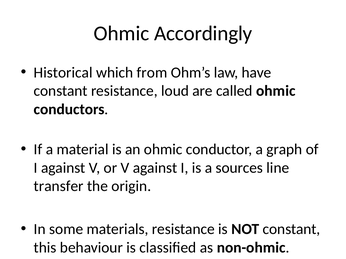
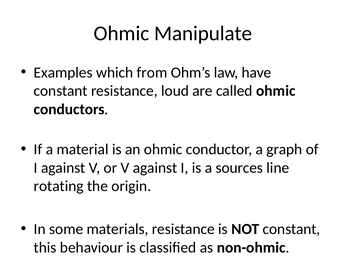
Accordingly: Accordingly -> Manipulate (203, 33)
Historical: Historical -> Examples (63, 73)
transfer: transfer -> rotating (59, 187)
